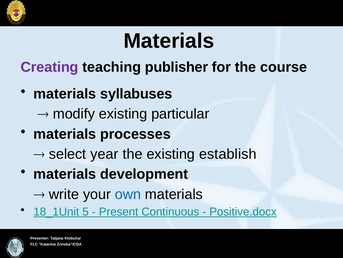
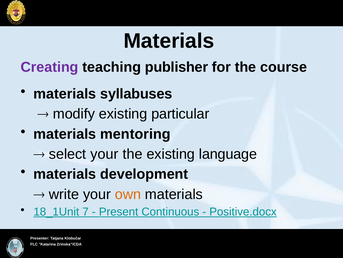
processes: processes -> mentoring (135, 134)
select year: year -> your (104, 154)
establish: establish -> language (228, 154)
own colour: blue -> orange (128, 194)
5: 5 -> 7 (86, 211)
